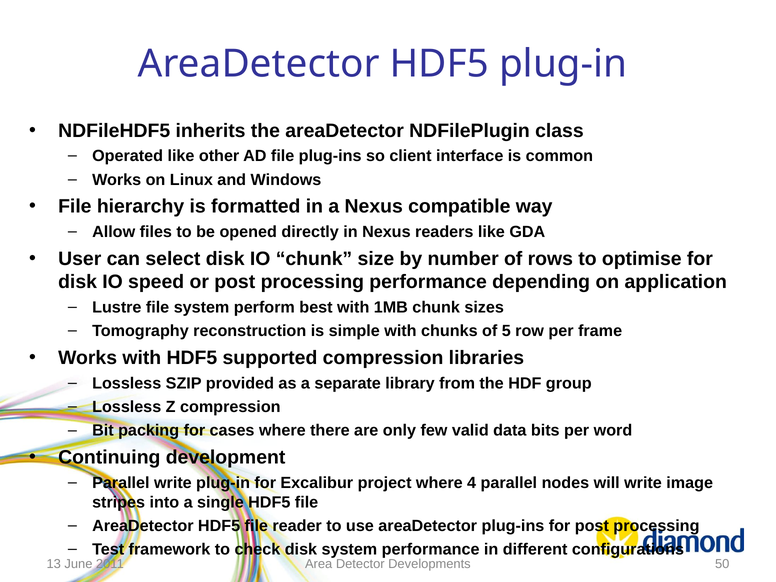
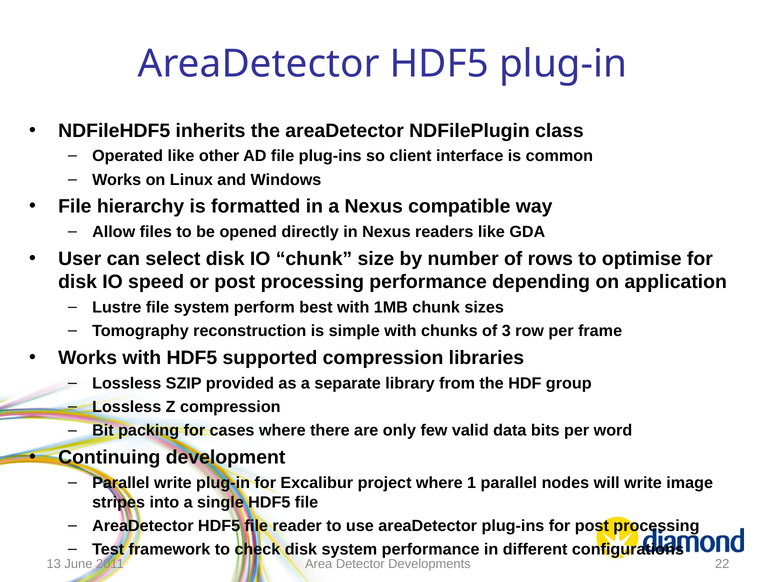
5: 5 -> 3 (506, 331)
4: 4 -> 1 (472, 483)
50: 50 -> 22 (722, 564)
